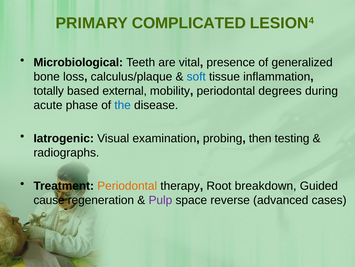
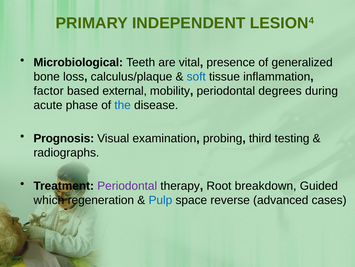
COMPLICATED: COMPLICATED -> INDEPENDENT (189, 23)
totally: totally -> factor (49, 91)
Iatrogenic: Iatrogenic -> Prognosis (64, 138)
then: then -> third (260, 138)
Periodontal colour: orange -> purple (127, 185)
cause: cause -> which (49, 200)
Pulp colour: purple -> blue (160, 200)
